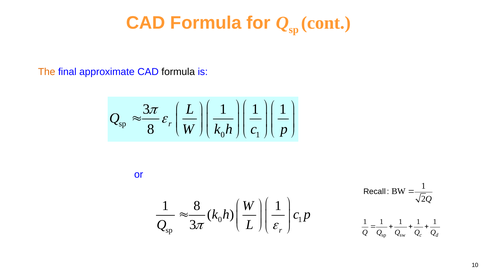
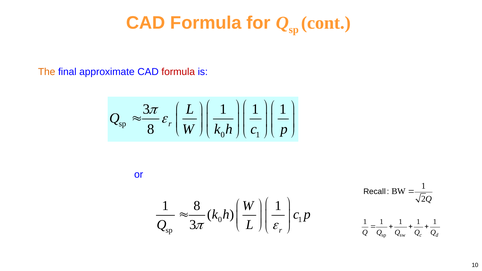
formula colour: black -> red (178, 72)
